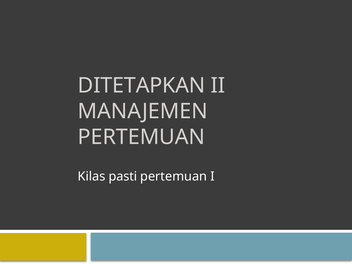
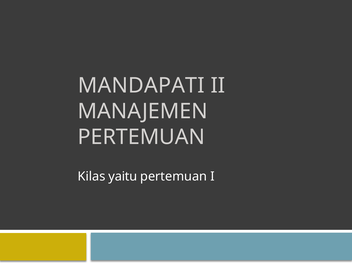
DITETAPKAN: DITETAPKAN -> MANDAPATI (141, 85)
pasti: pasti -> yaitu (123, 176)
